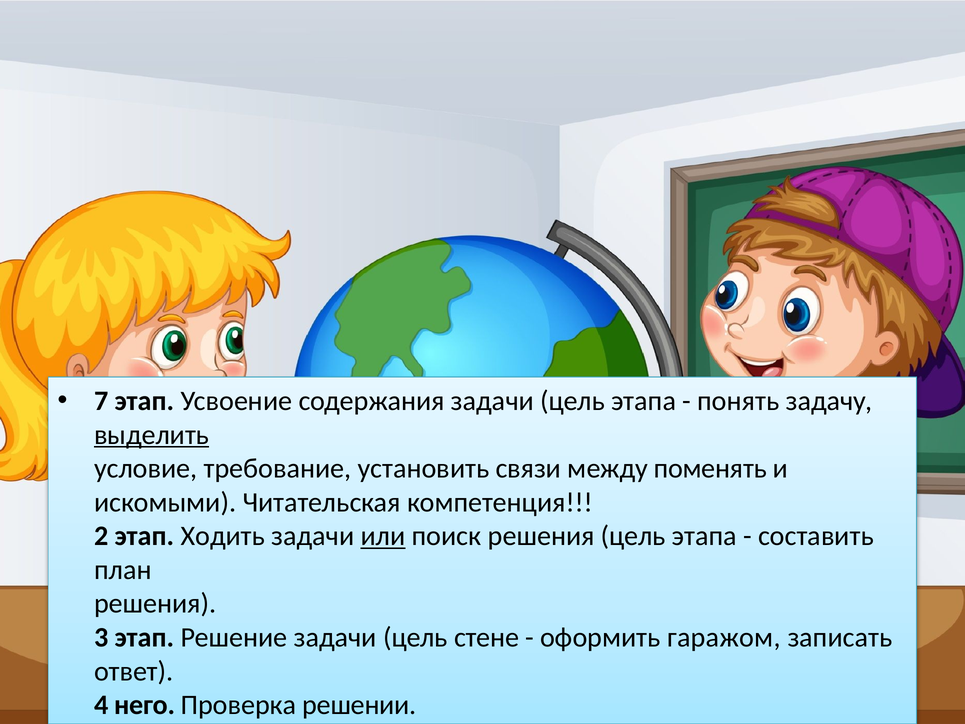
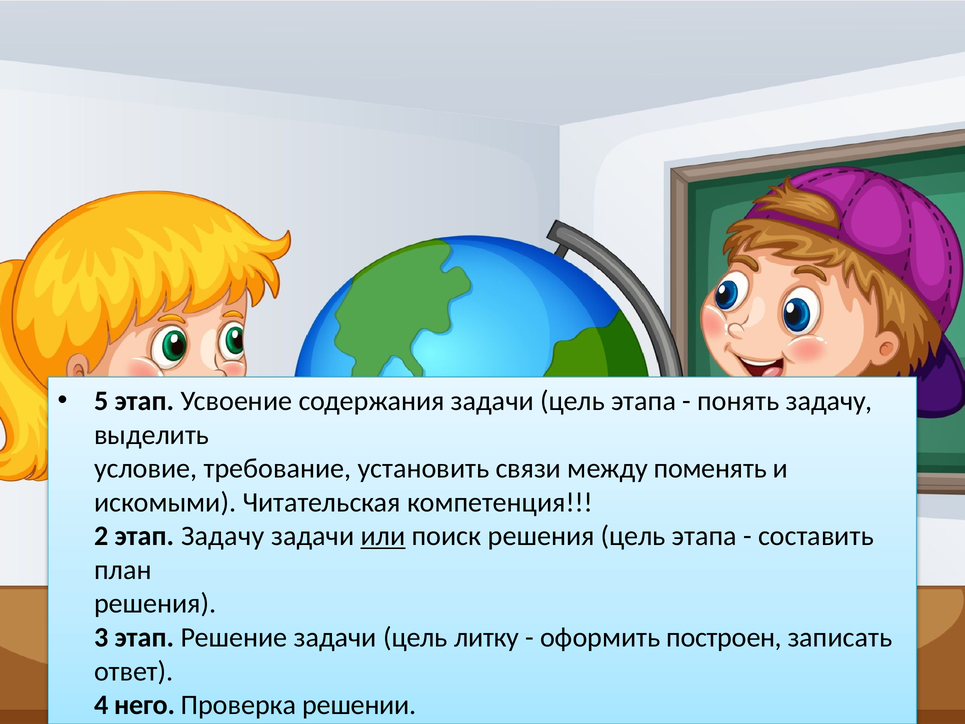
7: 7 -> 5 (101, 401)
выделить underline: present -> none (152, 435)
этап Ходить: Ходить -> Задачу (223, 536)
стене: стене -> литку (487, 637)
гаражом: гаражом -> построен (724, 637)
